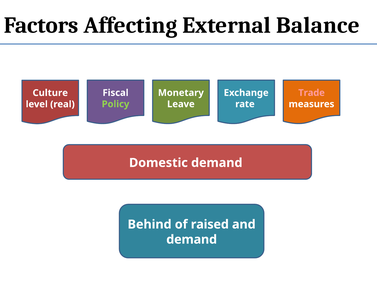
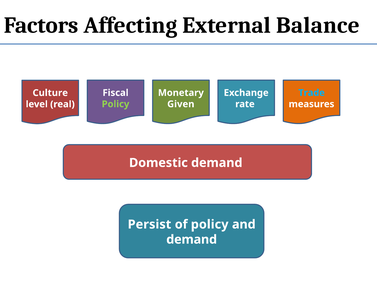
Trade colour: pink -> light blue (312, 93)
Leave: Leave -> Given (181, 104)
Behind: Behind -> Persist (150, 224)
of raised: raised -> policy (210, 224)
